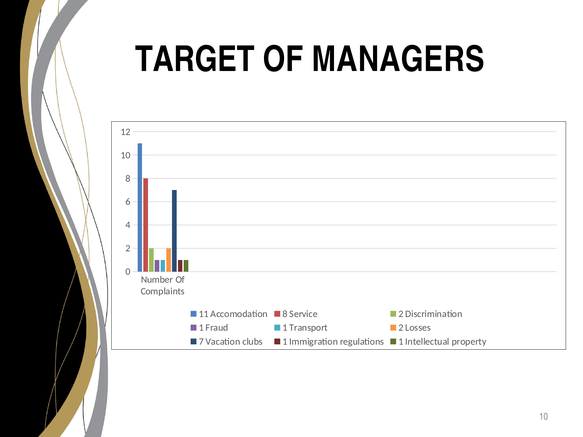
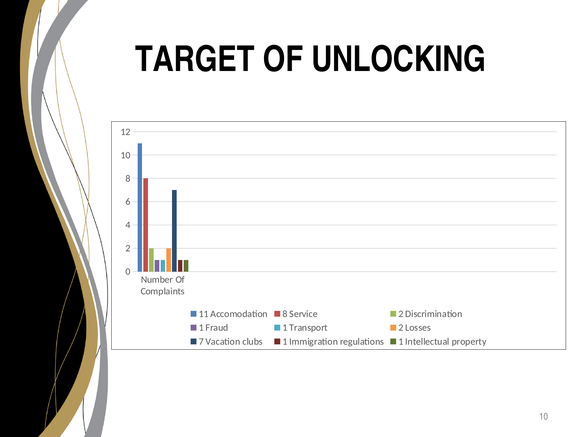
MANAGERS: MANAGERS -> UNLOCKING (399, 59)
